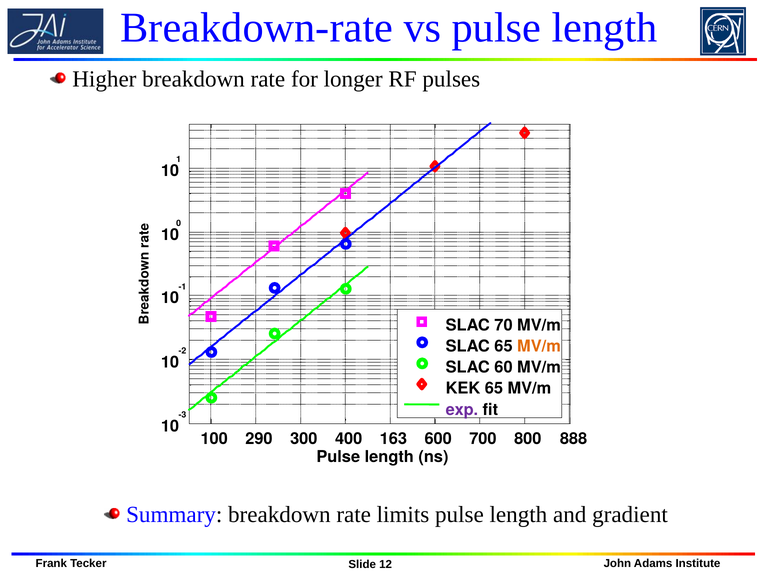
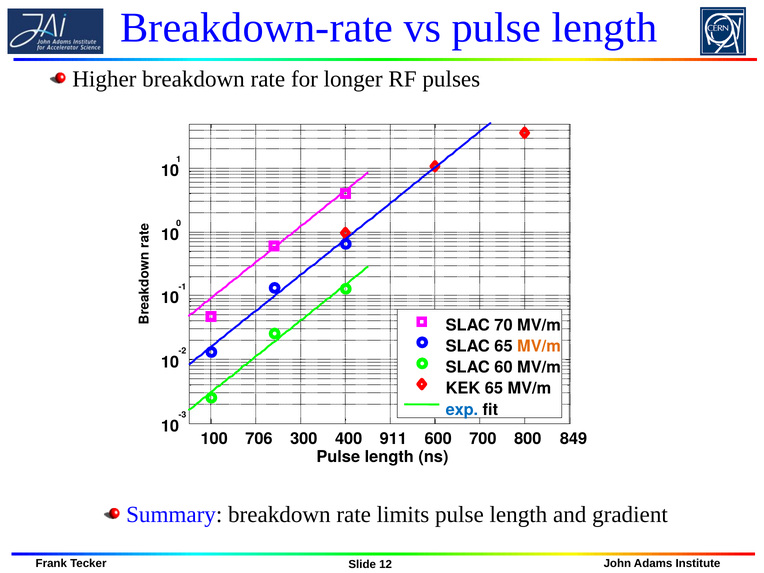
exp colour: purple -> blue (462, 410)
290: 290 -> 706 (259, 439)
163: 163 -> 911 (393, 439)
888: 888 -> 849 (574, 439)
